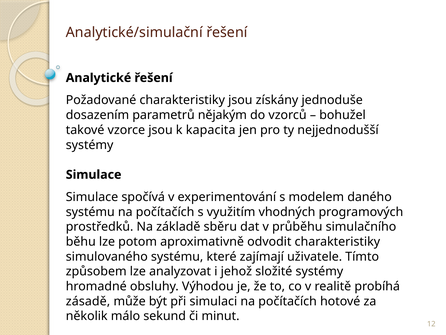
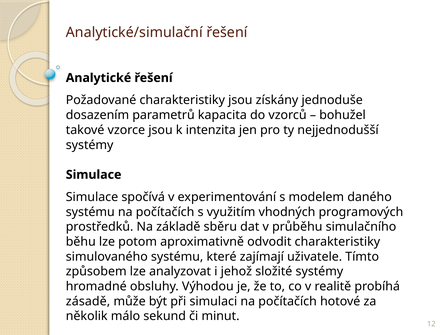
nějakým: nějakým -> kapacita (222, 115)
kapacita: kapacita -> intenzita (211, 130)
